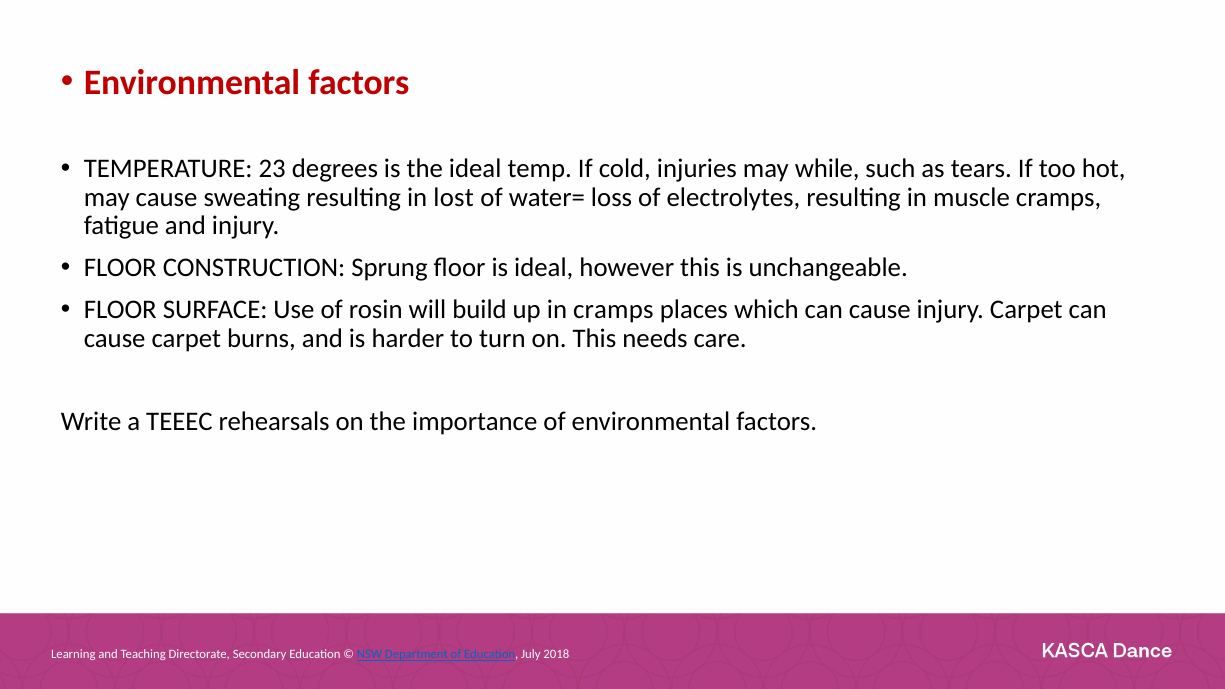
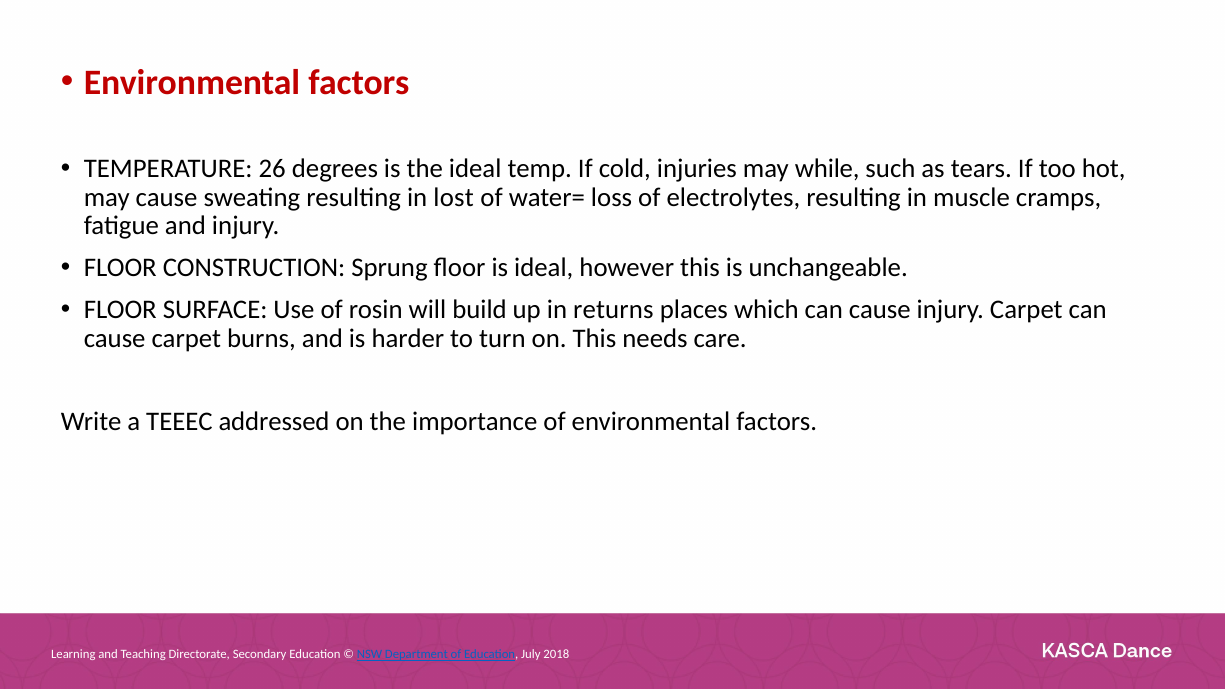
23: 23 -> 26 (272, 168)
in cramps: cramps -> returns (613, 310)
rehearsals: rehearsals -> addressed (274, 422)
